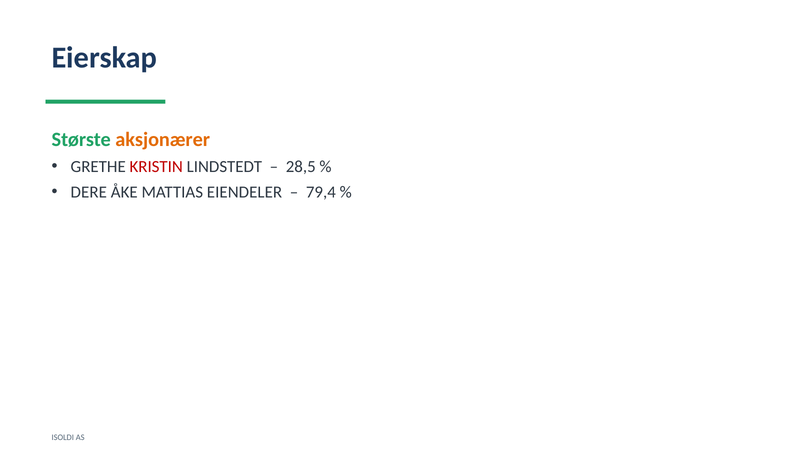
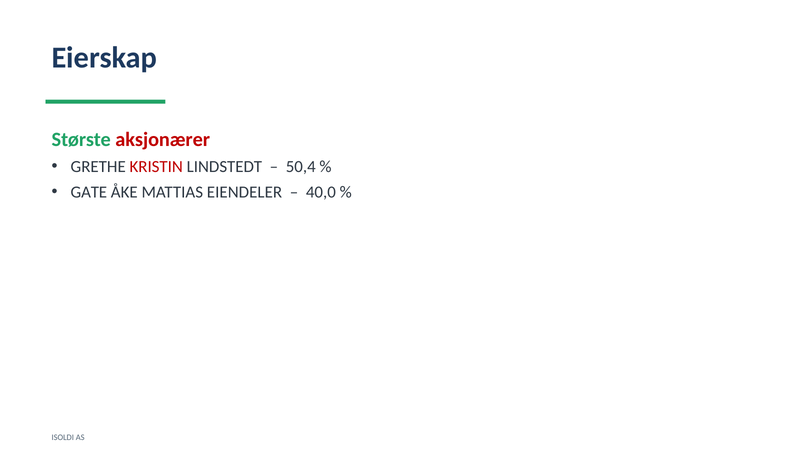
aksjonærer colour: orange -> red (163, 140)
28,5: 28,5 -> 50,4 (301, 167)
DERE: DERE -> GATE (89, 192)
79,4: 79,4 -> 40,0 (321, 192)
